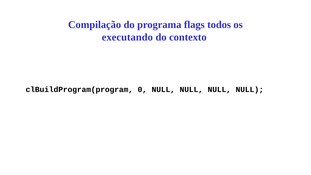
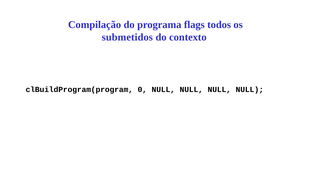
executando: executando -> submetidos (127, 37)
